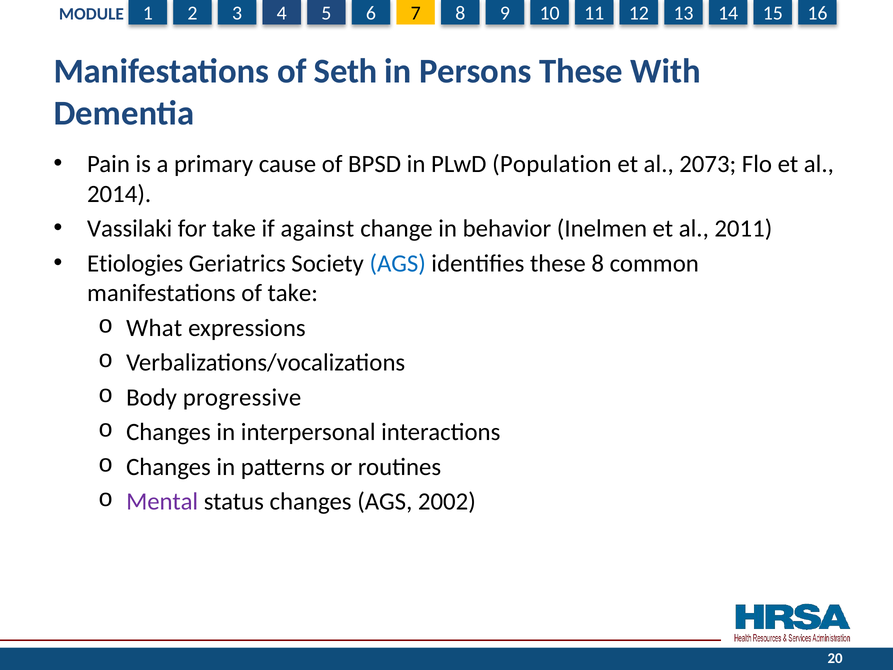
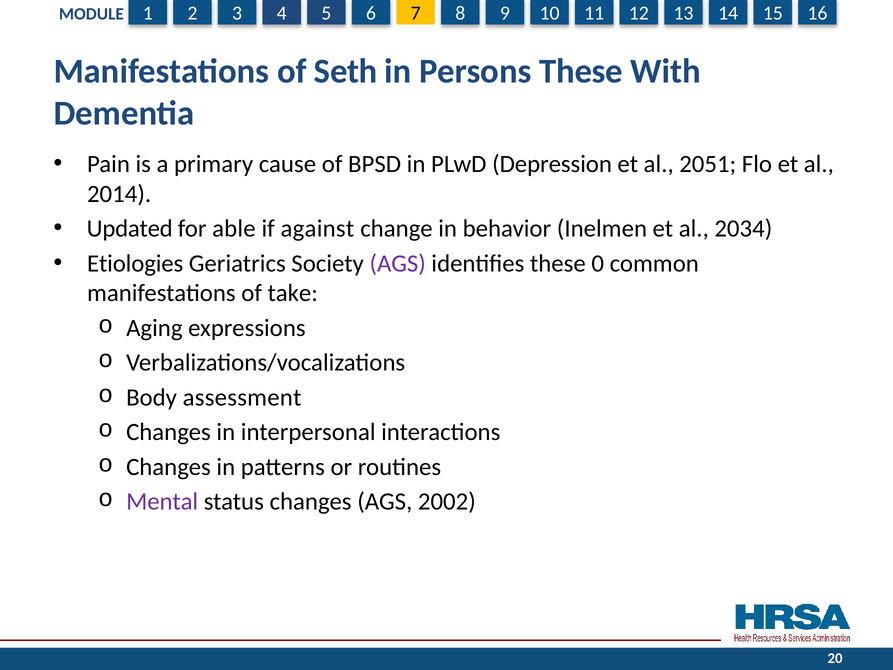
Population: Population -> Depression (552, 164)
2073: 2073 -> 2051 (708, 164)
Vassilaki: Vassilaki -> Updated (130, 228)
for take: take -> able (234, 228)
2011: 2011 -> 2034 (743, 228)
AGS colour: blue -> purple (398, 263)
these 8: 8 -> 0 (598, 263)
What: What -> Aging (154, 328)
progressive: progressive -> assessment (242, 397)
